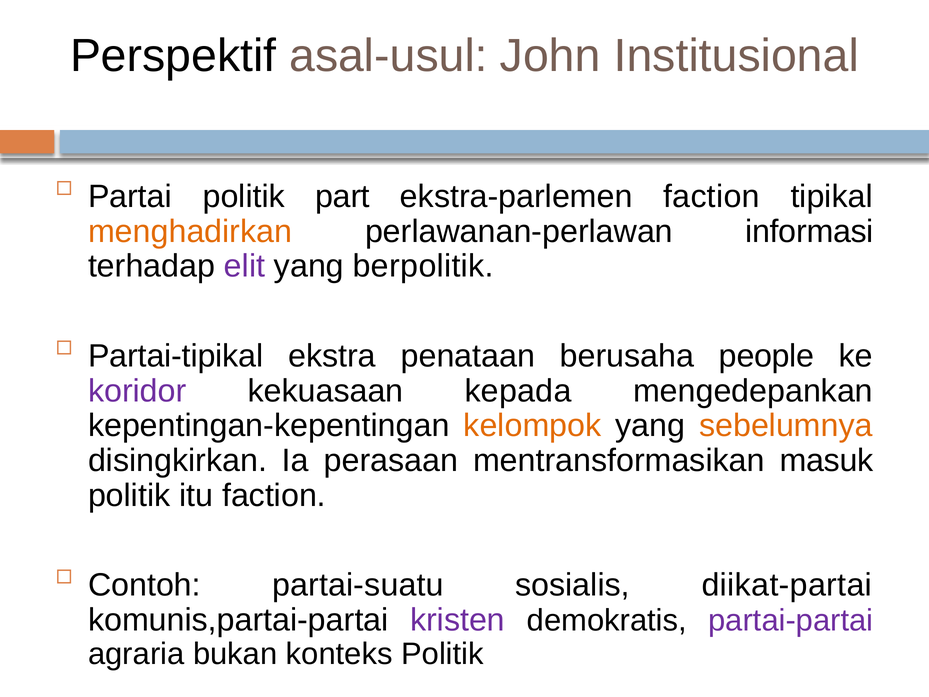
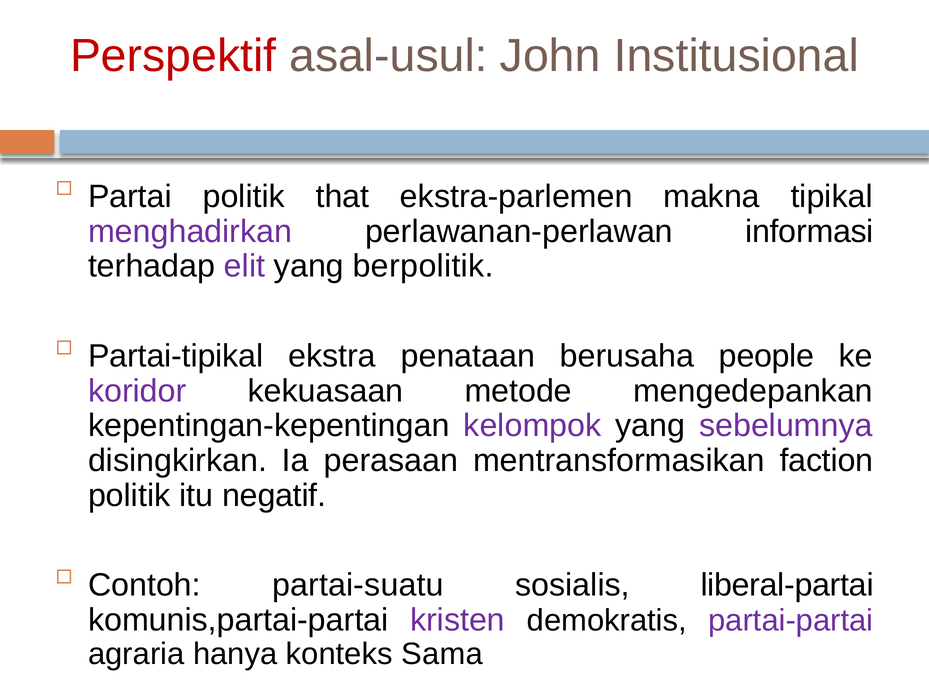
Perspektif colour: black -> red (173, 56)
part: part -> that (342, 197)
ekstra-parlemen faction: faction -> makna (712, 197)
menghadirkan colour: orange -> purple (190, 231)
kepada: kepada -> metode (518, 391)
kelompok colour: orange -> purple (532, 426)
sebelumnya colour: orange -> purple (786, 426)
masuk: masuk -> faction (826, 460)
itu faction: faction -> negatif (274, 495)
diikat-partai: diikat-partai -> liberal-partai (787, 585)
bukan: bukan -> hanya (235, 654)
konteks Politik: Politik -> Sama (442, 654)
